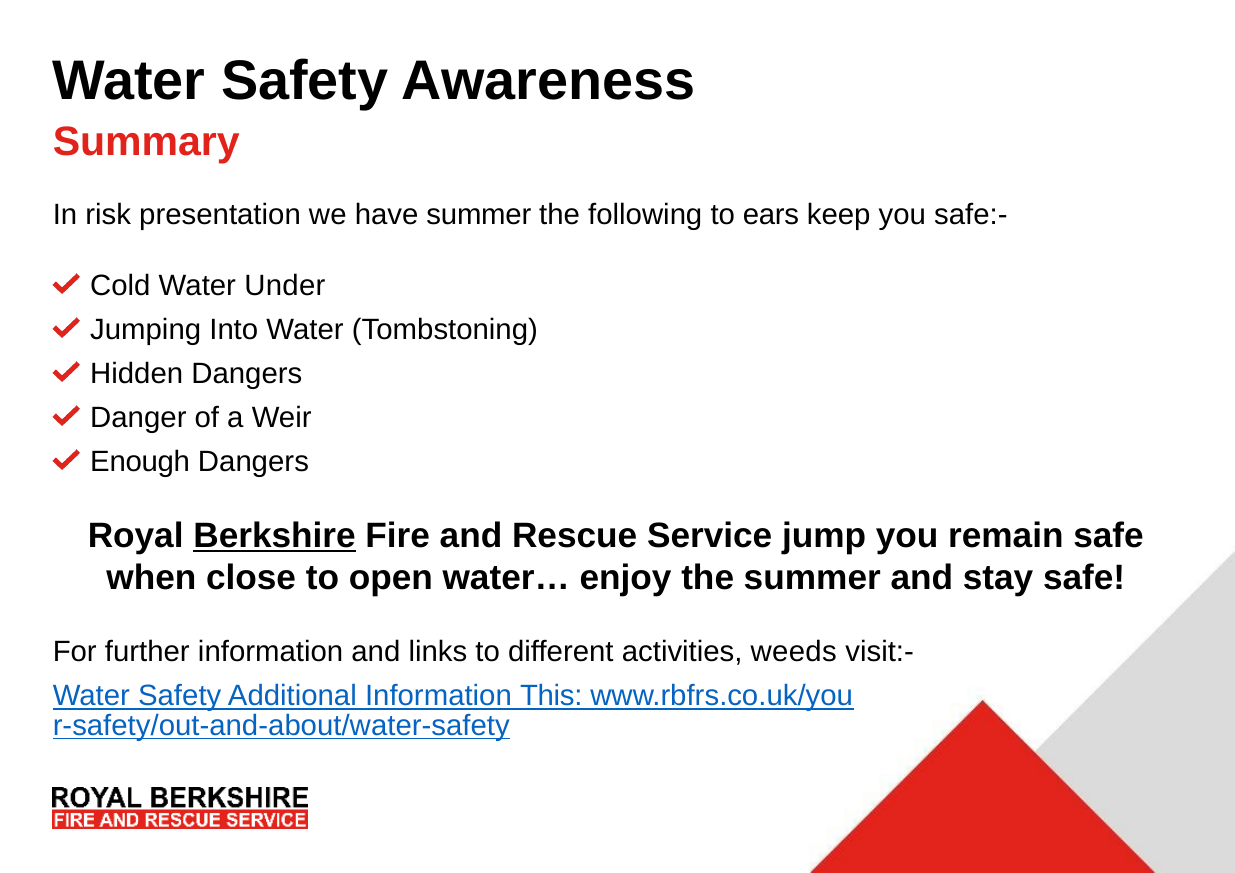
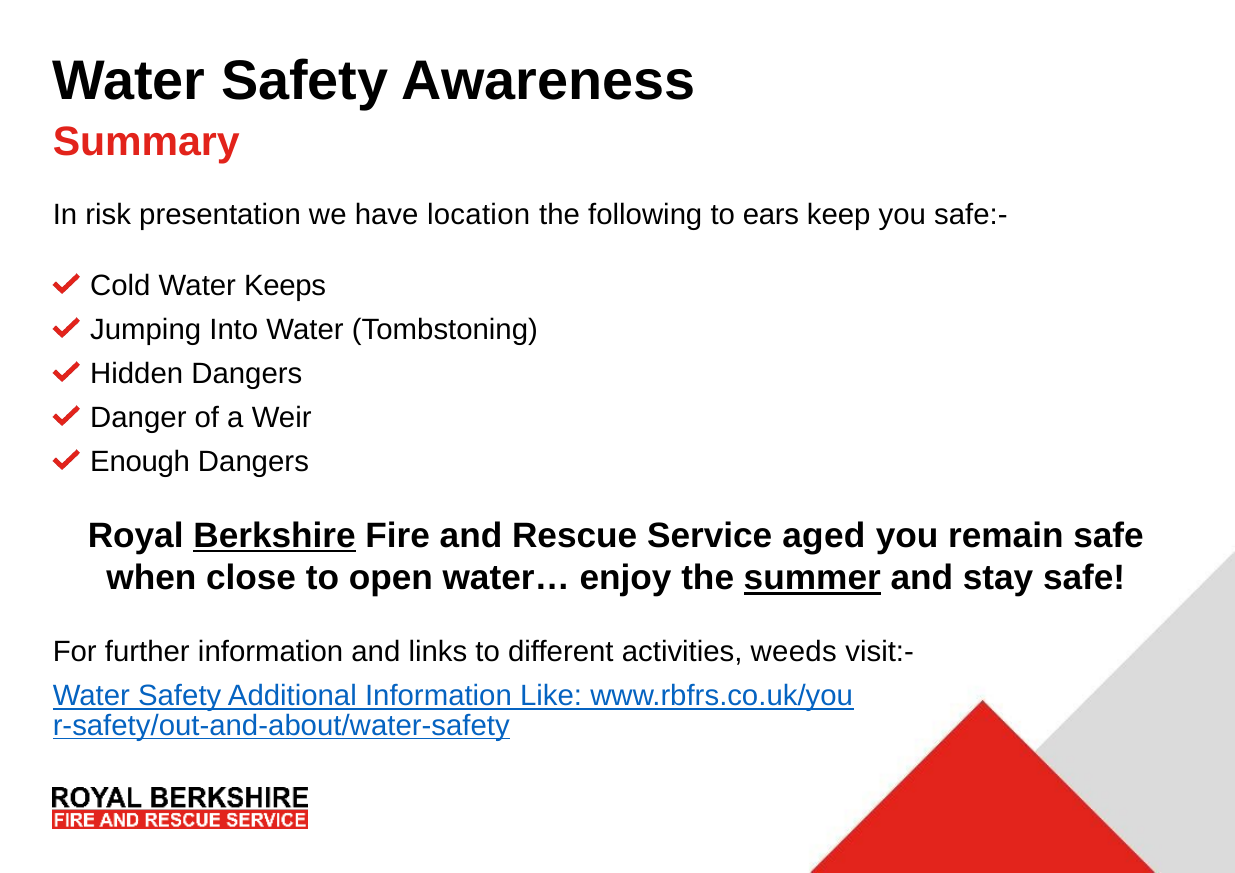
have summer: summer -> location (479, 215)
Under: Under -> Keeps (285, 286)
jump: jump -> aged (824, 536)
summer underline: none -> present (812, 578)
This: This -> Like (551, 696)
